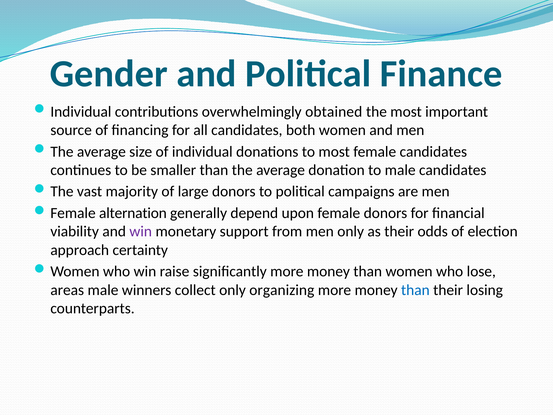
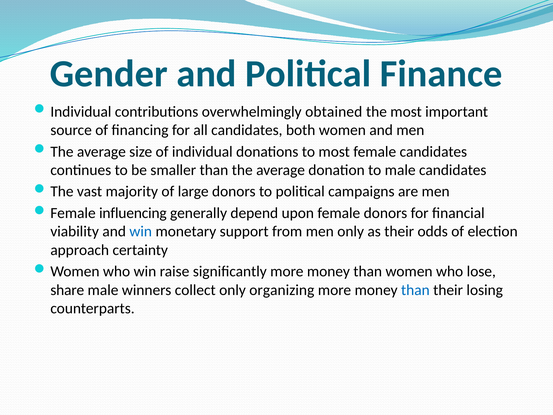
alternation: alternation -> influencing (133, 213)
win colour: purple -> blue (141, 231)
areas: areas -> share (67, 290)
